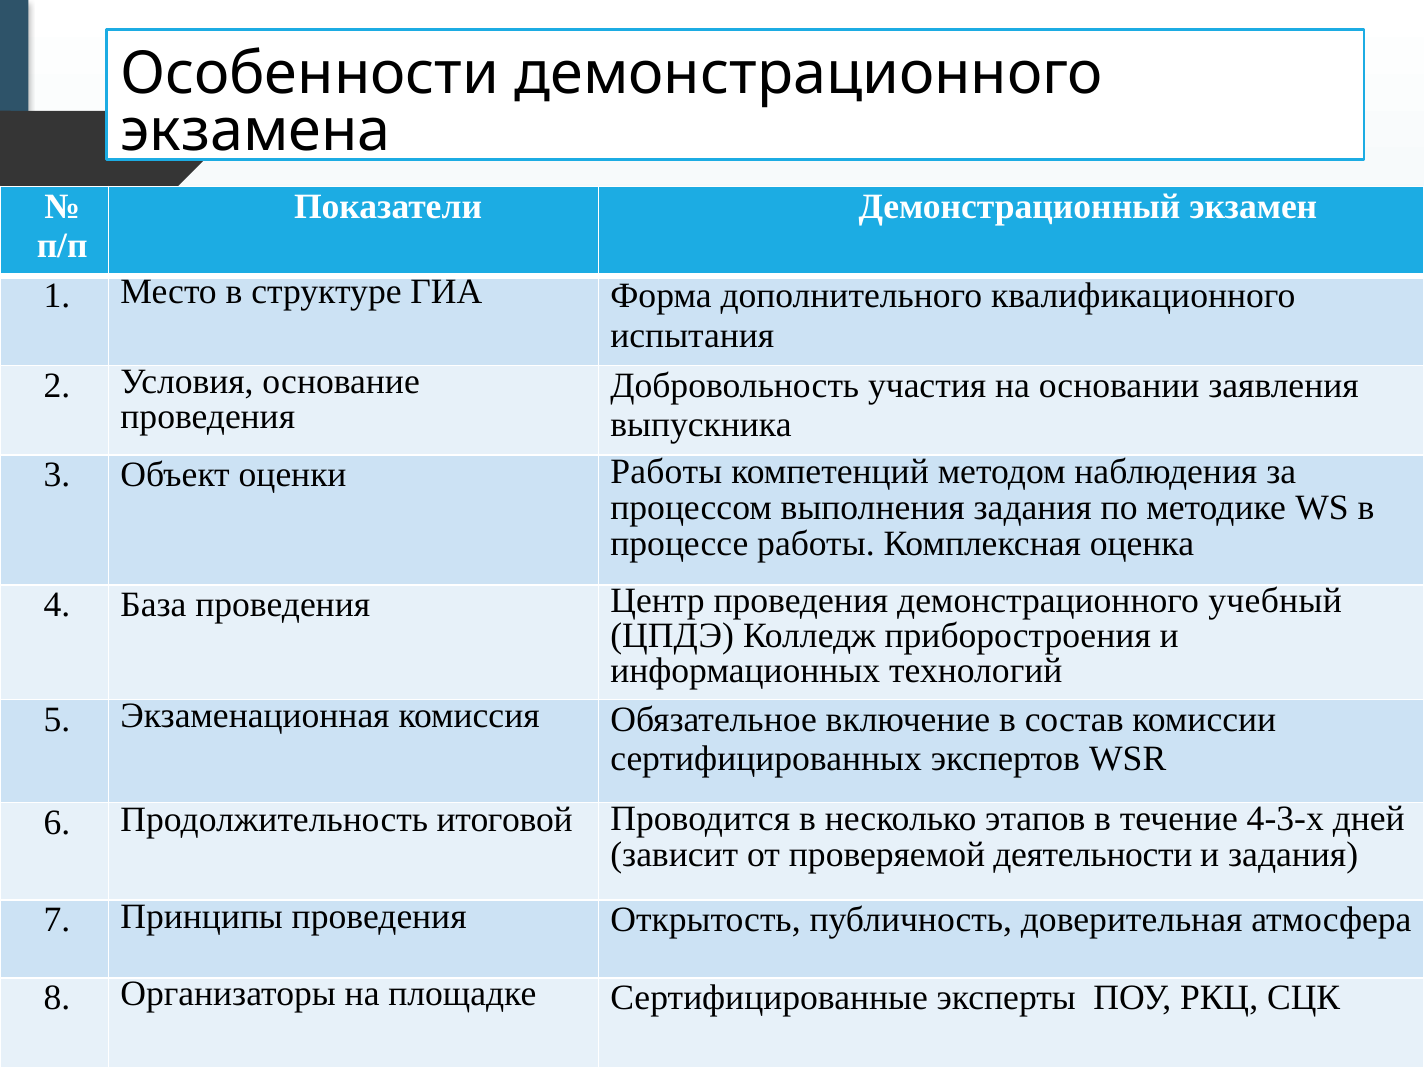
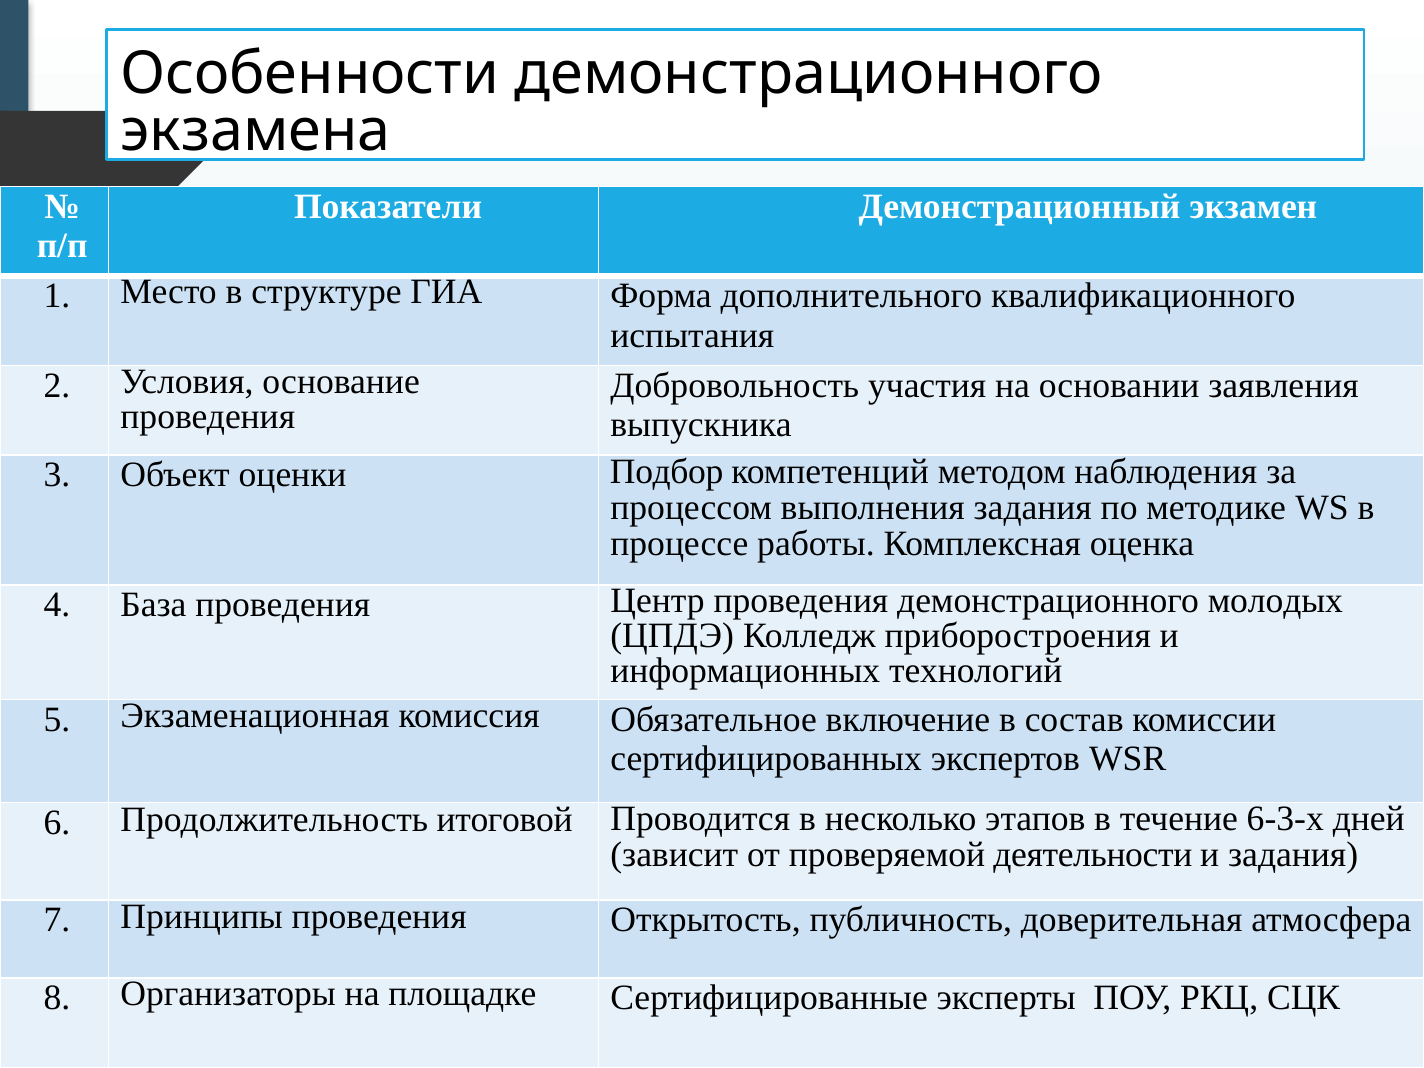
оценки Работы: Работы -> Подбор (667, 472)
учебный: учебный -> молодых (1275, 601)
4-3-х: 4-3-х -> 6-3-х (1285, 819)
